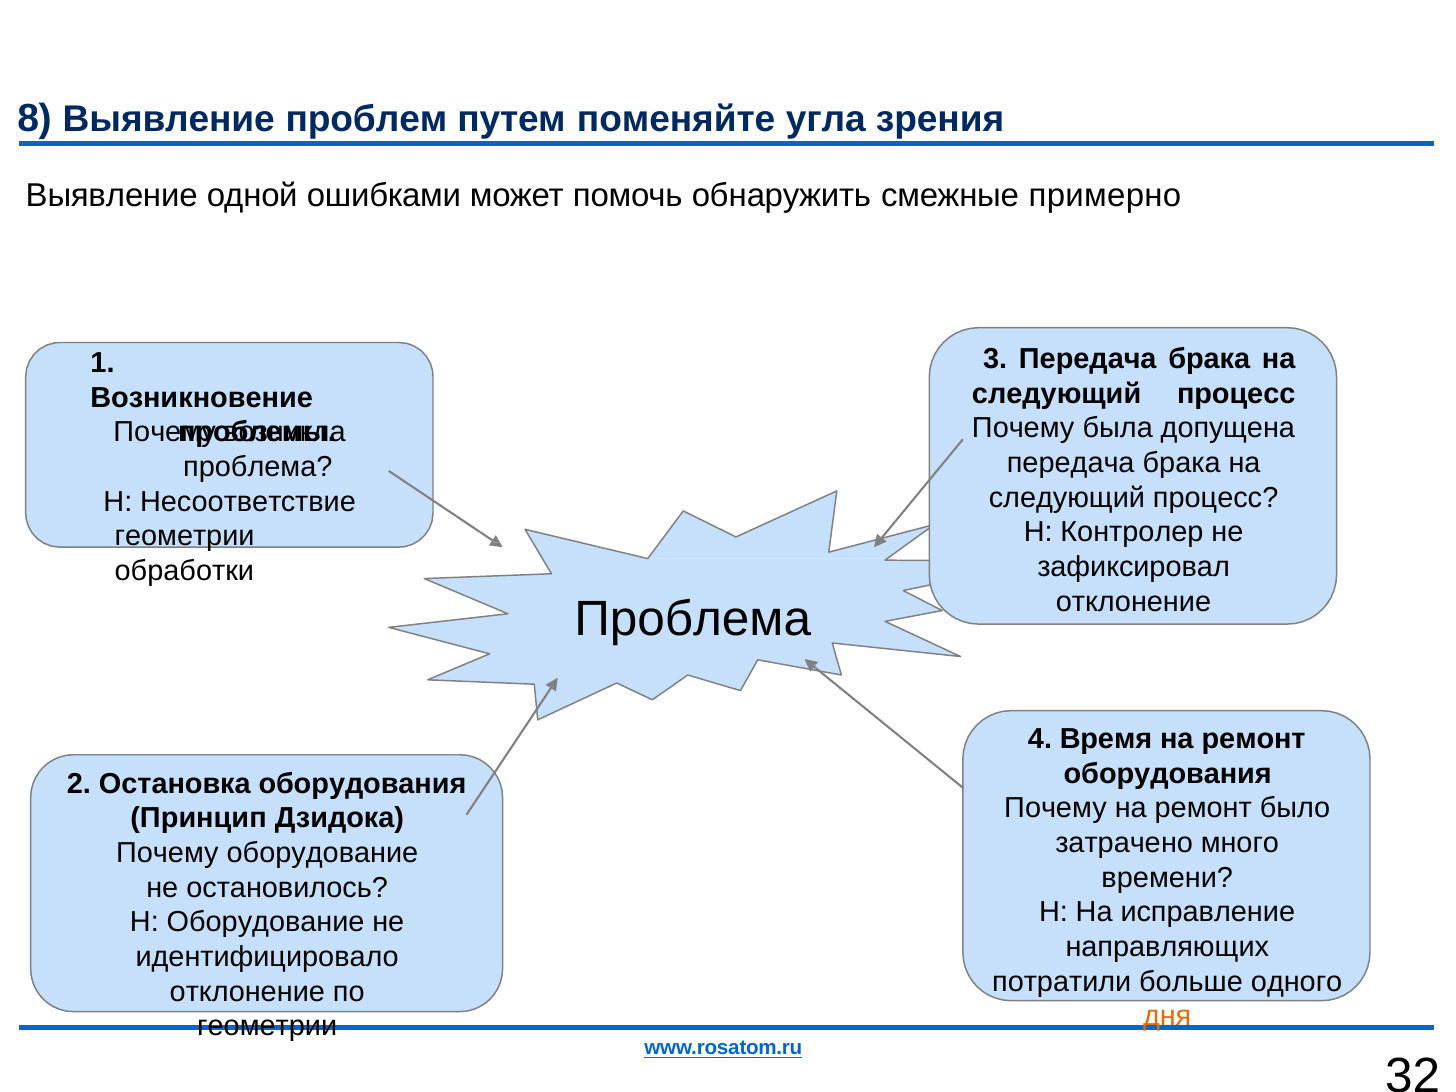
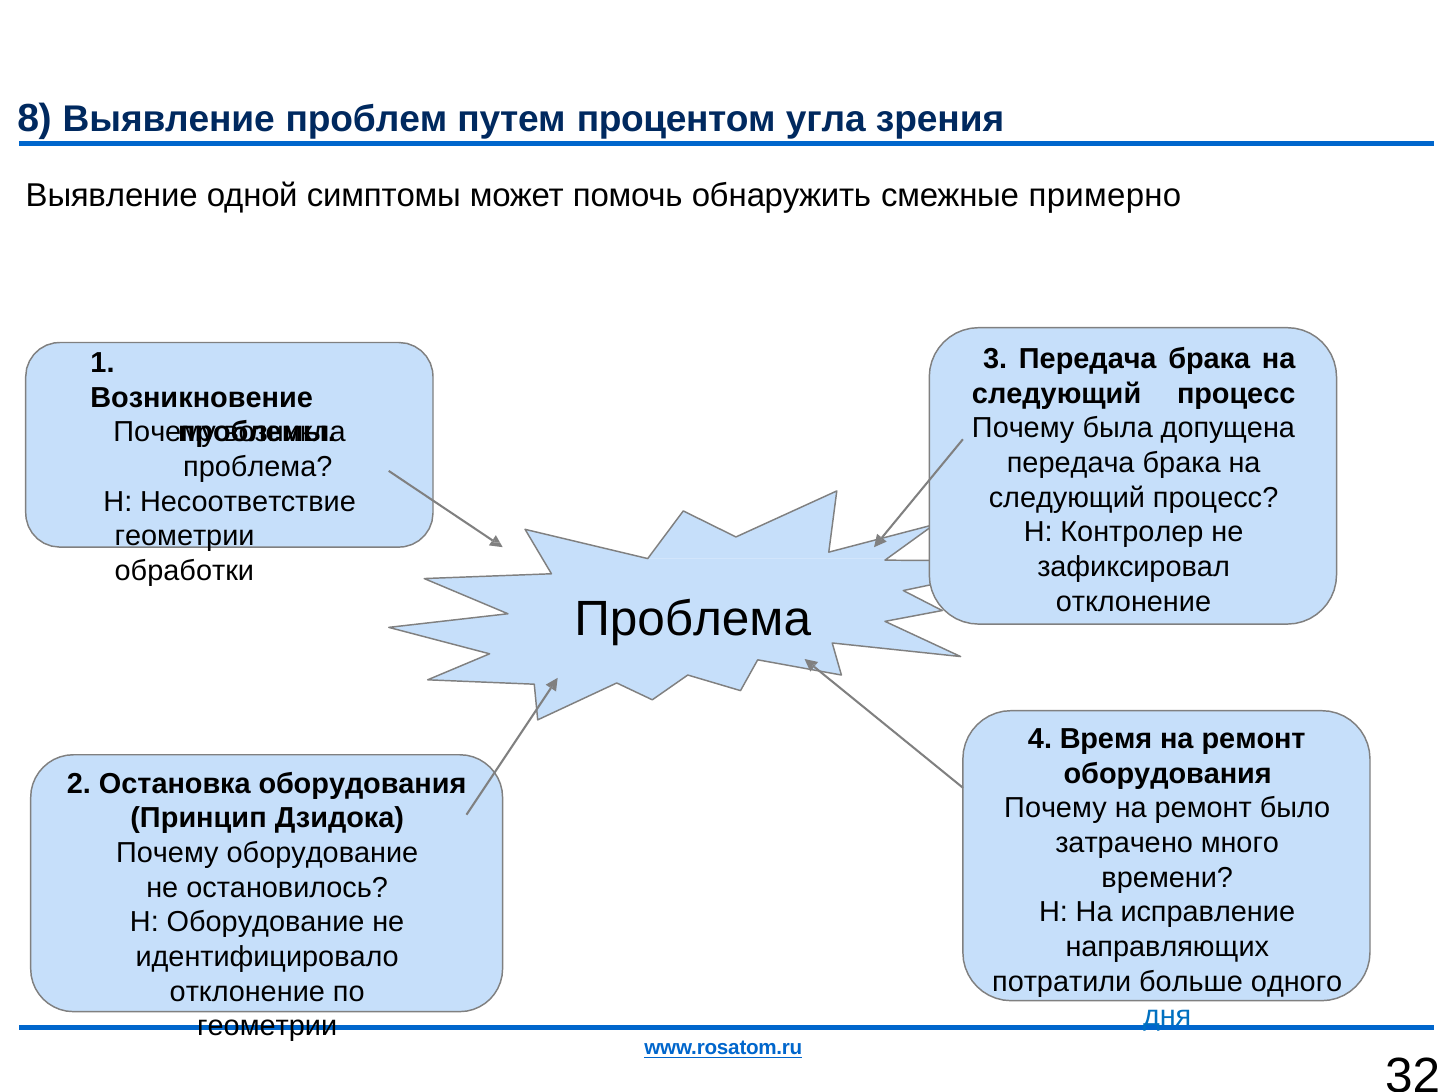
поменяйте: поменяйте -> процентом (676, 119)
ошибками: ошибками -> симптомы (384, 196)
дня colour: orange -> blue (1167, 1016)
